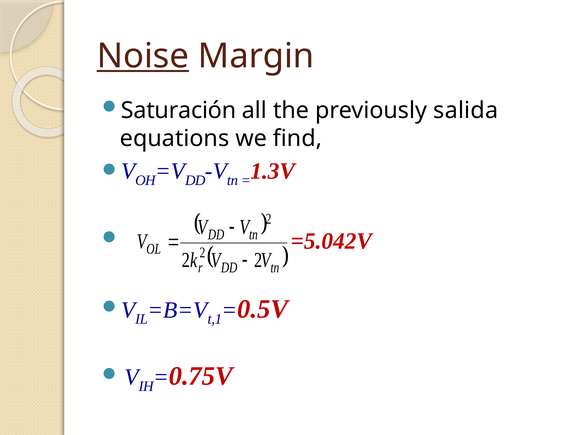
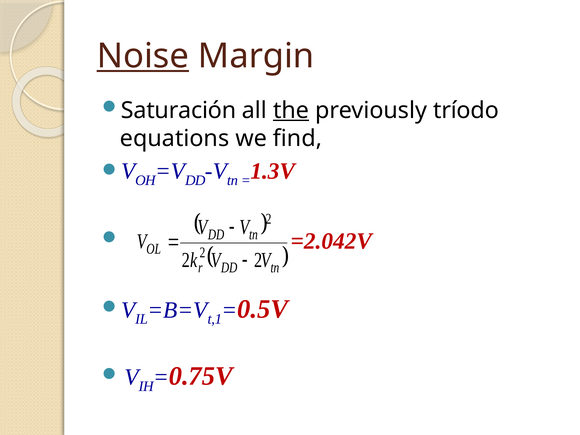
the underline: none -> present (291, 110)
salida: salida -> tríodo (466, 110)
=5.042V: =5.042V -> =2.042V (331, 241)
